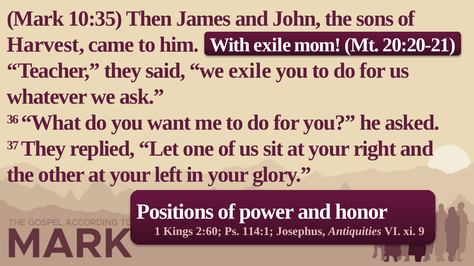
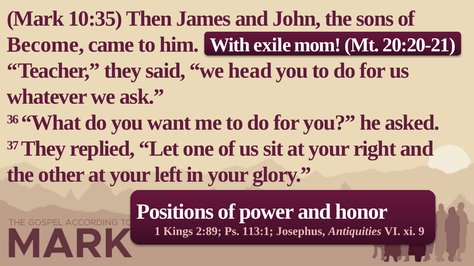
Harvest: Harvest -> Become (46, 45)
we exile: exile -> head (250, 71)
2:60: 2:60 -> 2:89 (209, 232)
114:1: 114:1 -> 113:1 (258, 232)
